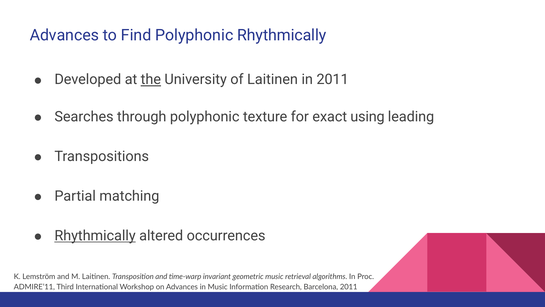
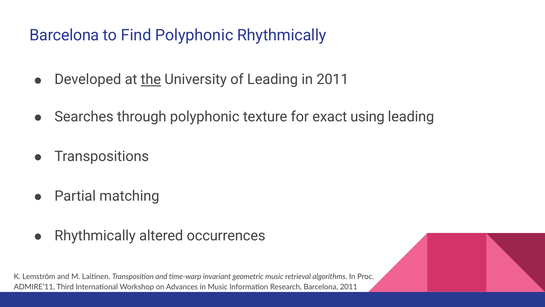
Advances: Advances -> Barcelona (64, 35)
of Laitinen: Laitinen -> Leading (273, 79)
Rhythmically underline: present -> none (95, 235)
